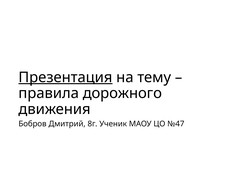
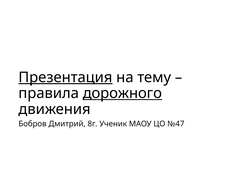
дорожного underline: none -> present (122, 93)
